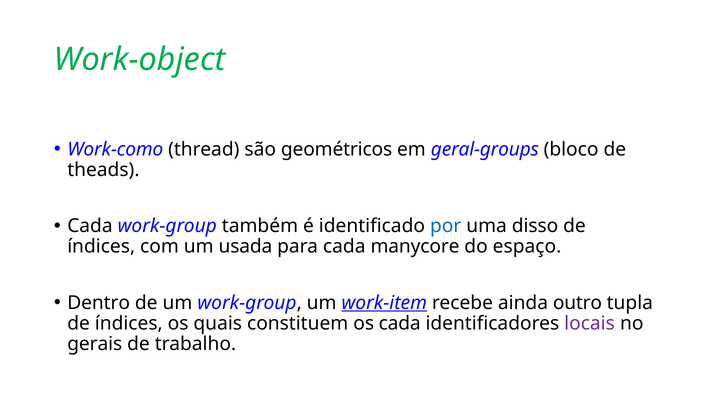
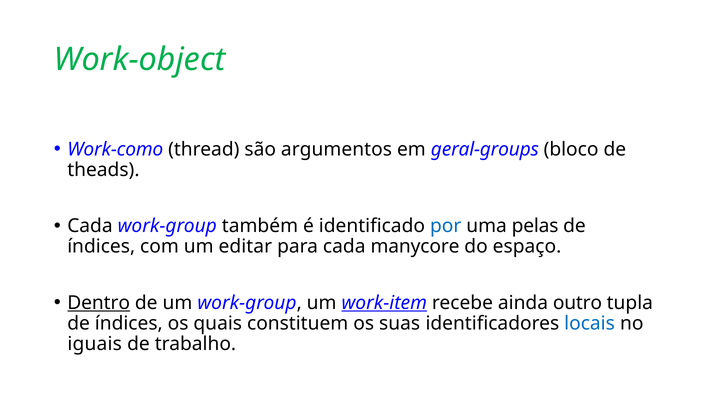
geométricos: geométricos -> argumentos (336, 149)
disso: disso -> pelas (535, 226)
usada: usada -> editar (245, 247)
Dentro underline: none -> present (99, 303)
os cada: cada -> suas (400, 324)
locais colour: purple -> blue (590, 324)
gerais: gerais -> iguais (95, 344)
